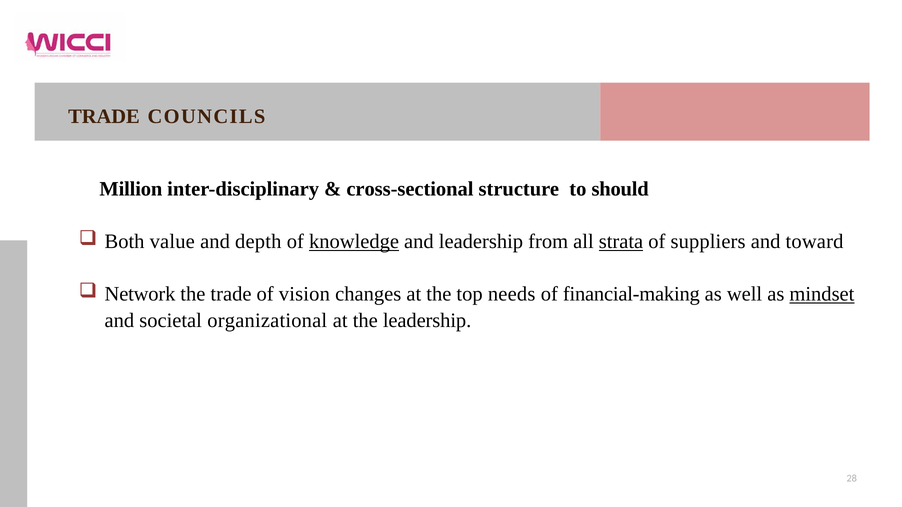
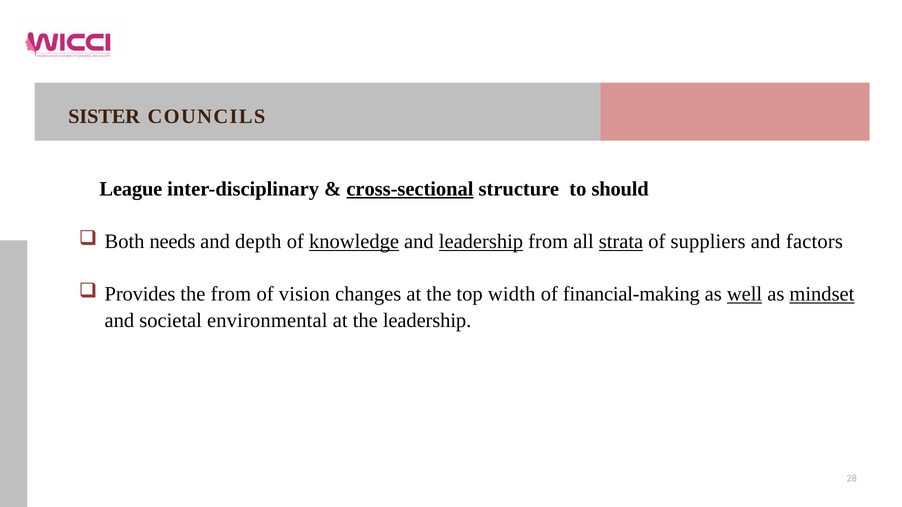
TRADE: TRADE -> SISTER (104, 116)
Million: Million -> League (131, 189)
cross-sectional underline: none -> present (410, 189)
value: value -> needs (172, 242)
leadership underline: none -> present (481, 242)
toward: toward -> factors (814, 242)
Network: Network -> Provides (140, 294)
the trade: trade -> from (231, 294)
needs: needs -> width (512, 294)
well underline: none -> present (745, 294)
organizational: organizational -> environmental (267, 321)
